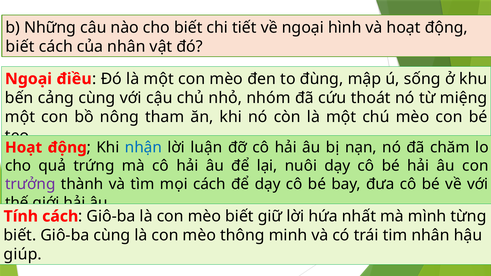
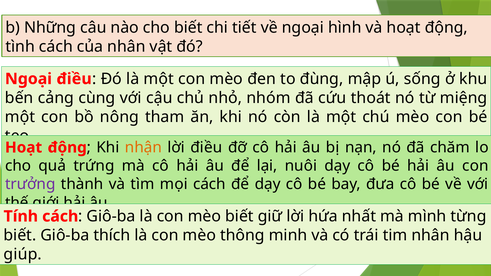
biết: biết -> tình (20, 47)
nhận colour: blue -> orange (143, 148)
lời luận: luận -> điều (206, 148)
Giô-ba cùng: cùng -> thích (112, 236)
